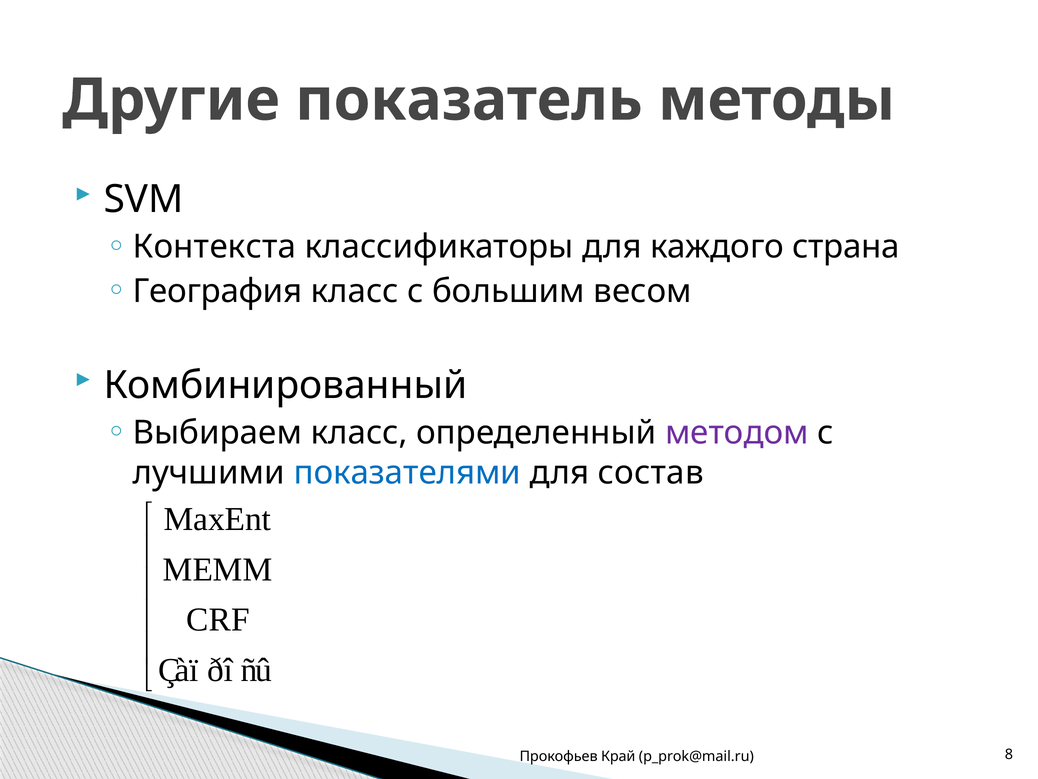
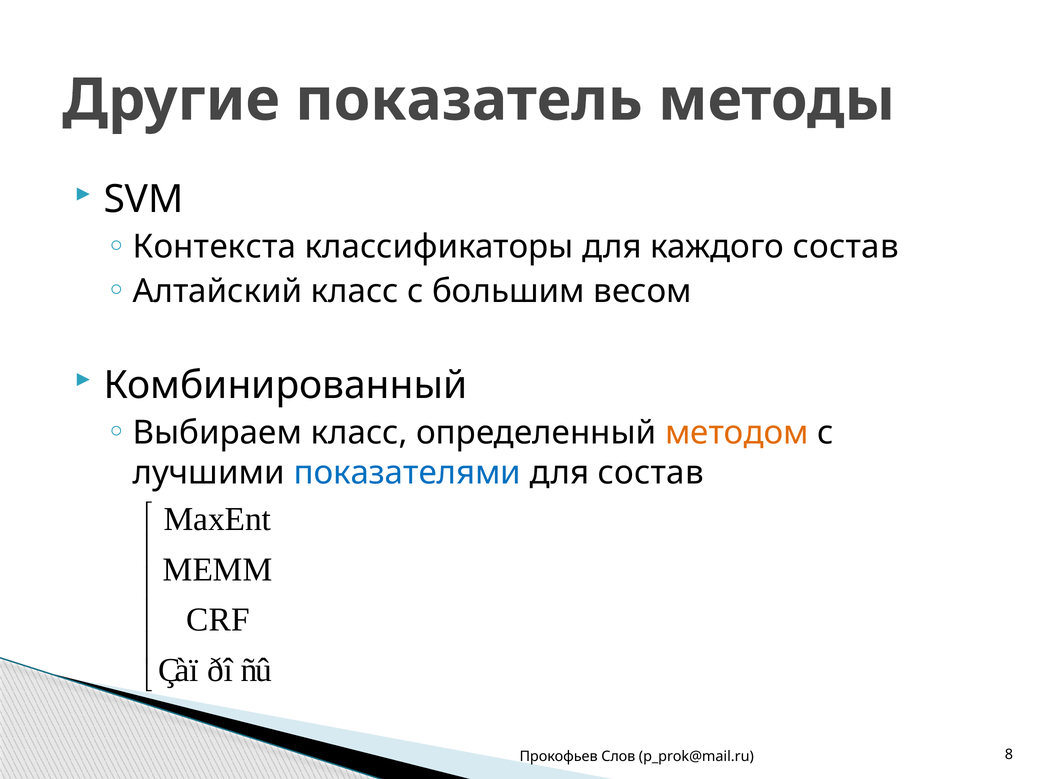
каждого страна: страна -> состав (846, 247)
География: География -> Алтайский (217, 291)
методом colour: purple -> orange (737, 433)
Край: Край -> Слов (618, 756)
